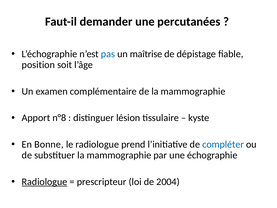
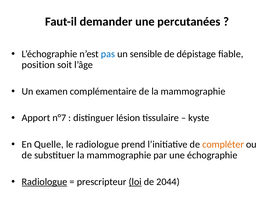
maîtrise: maîtrise -> sensible (146, 54)
n°8: n°8 -> n°7 (59, 118)
Bonne: Bonne -> Quelle (49, 144)
compléter colour: blue -> orange (223, 144)
loi underline: none -> present (135, 182)
2004: 2004 -> 2044 (168, 182)
